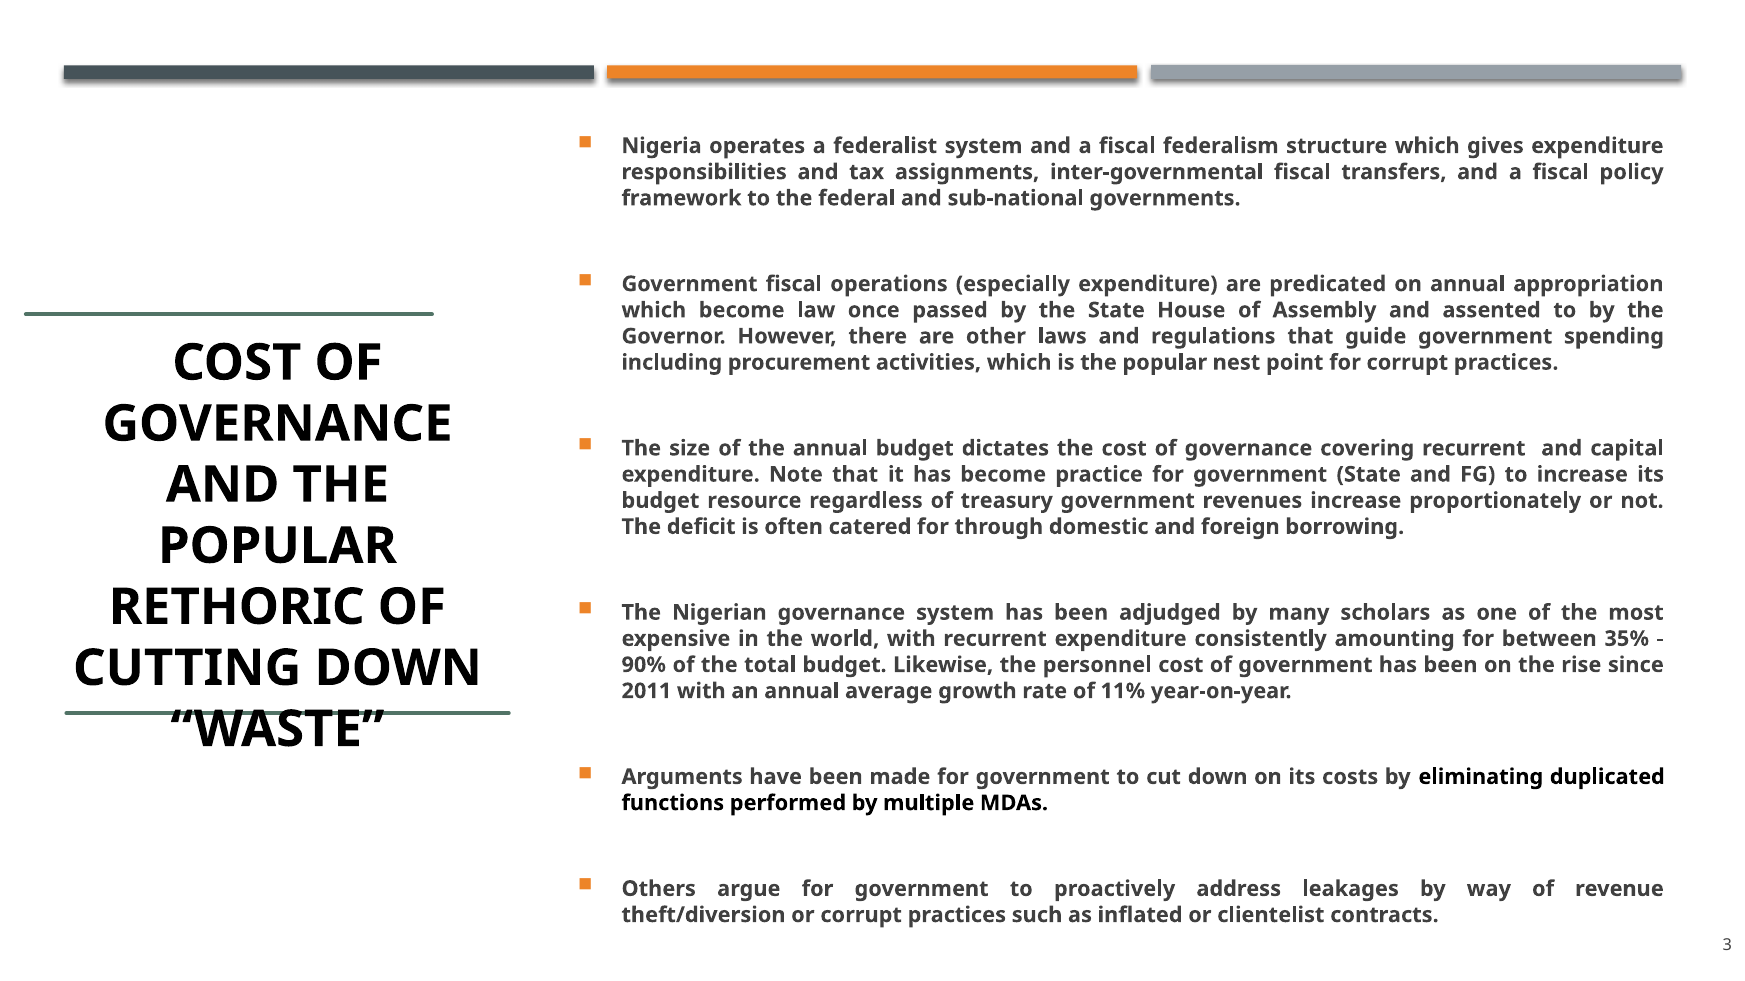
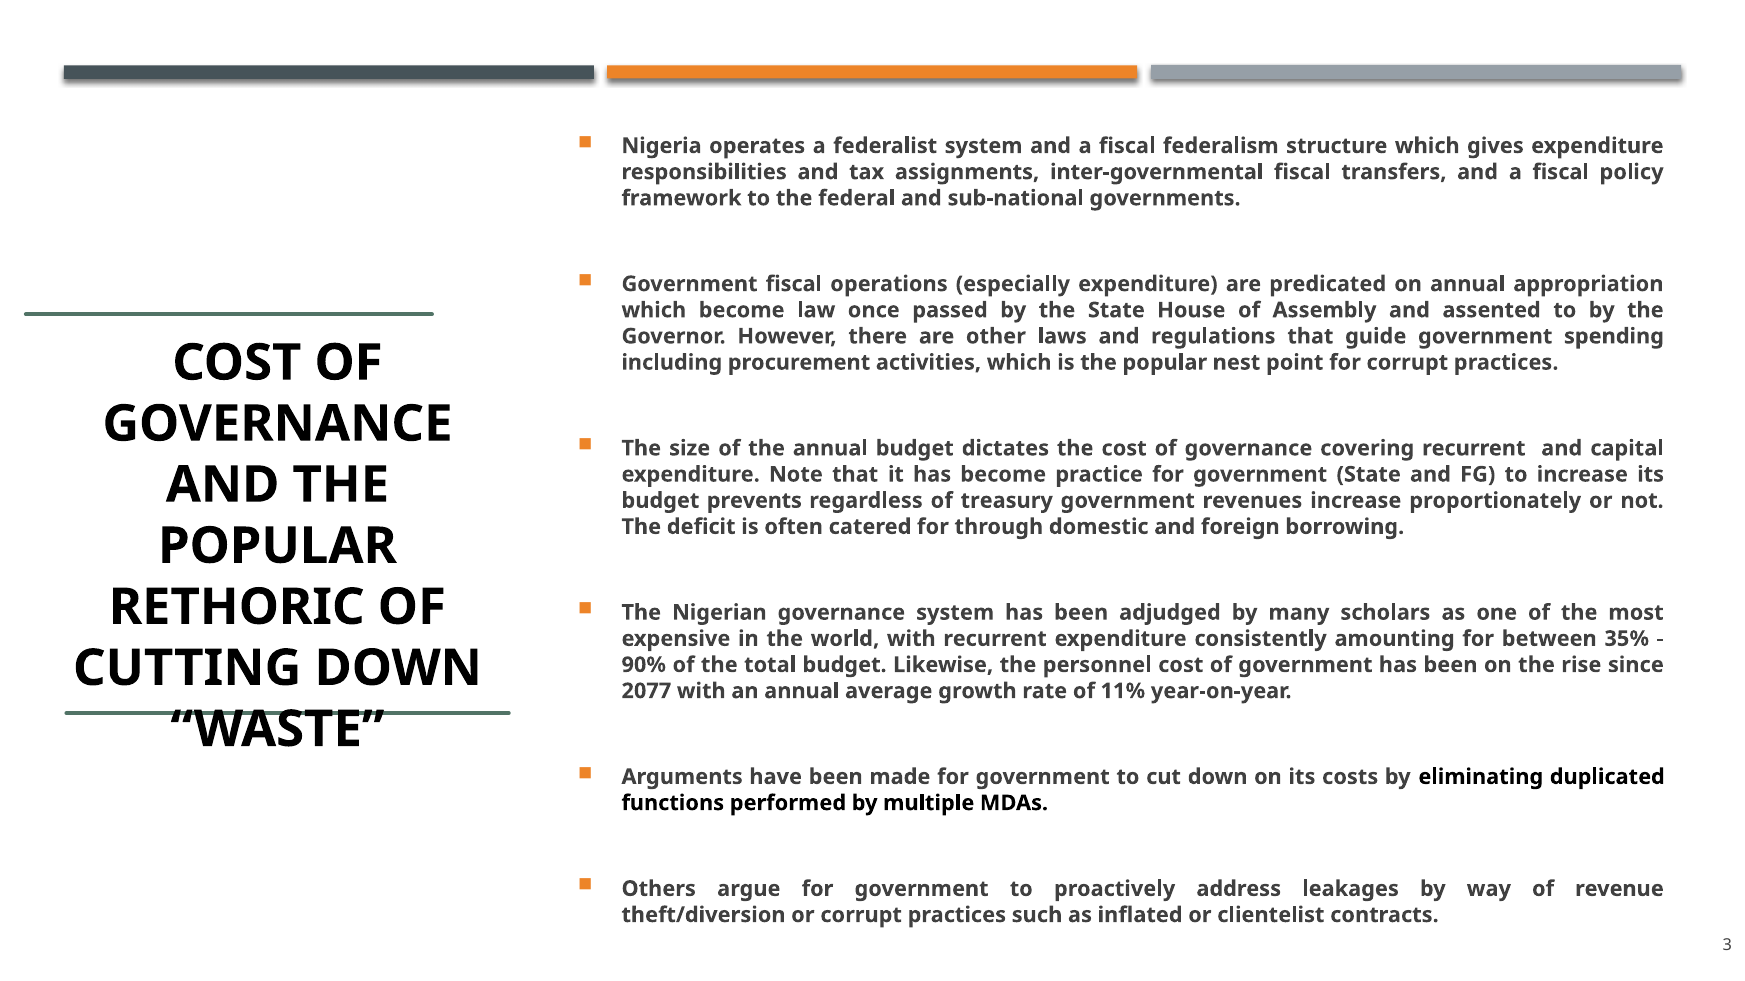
resource: resource -> prevents (754, 501)
2011: 2011 -> 2077 (646, 691)
